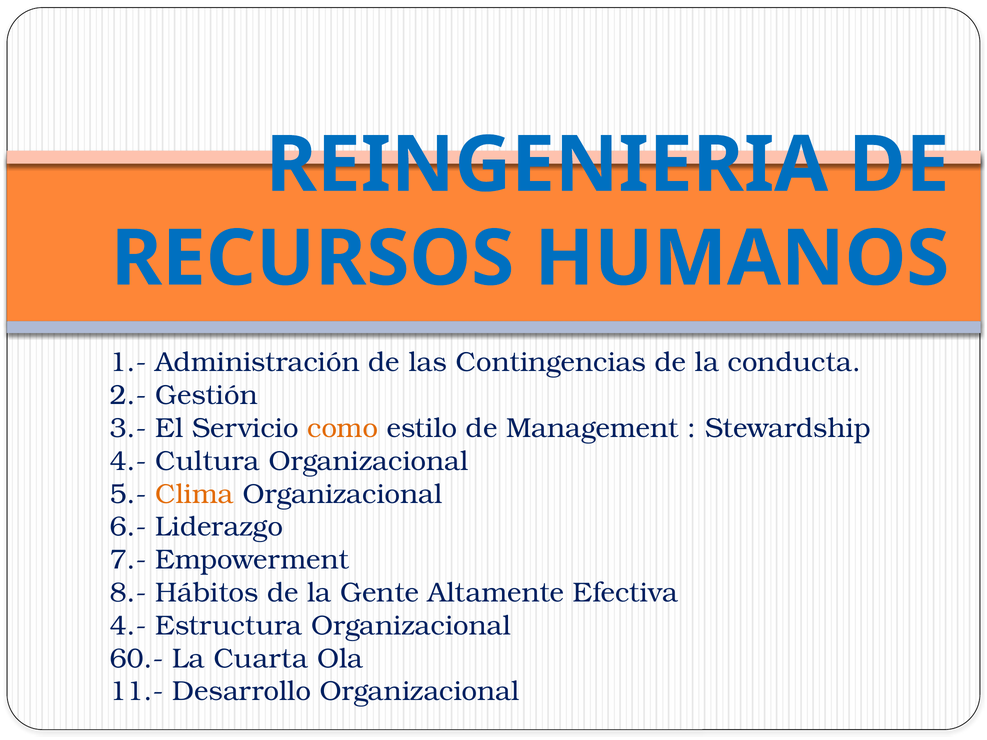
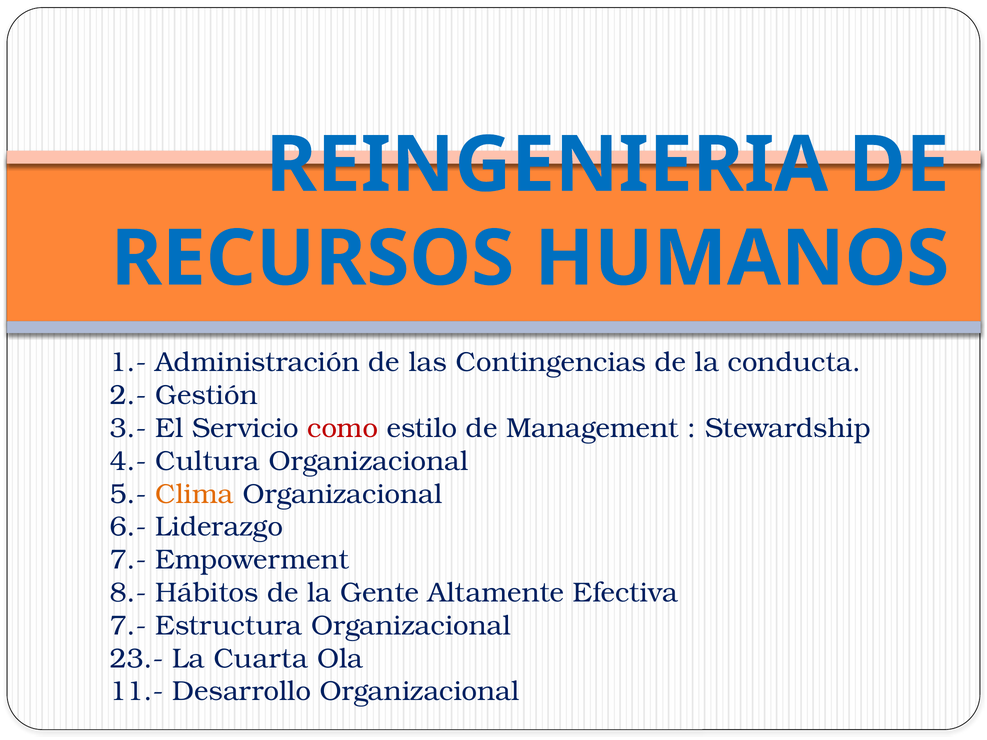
como colour: orange -> red (343, 428)
4.-: 4.- -> 7.- (128, 626)
60.-: 60.- -> 23.- (137, 659)
